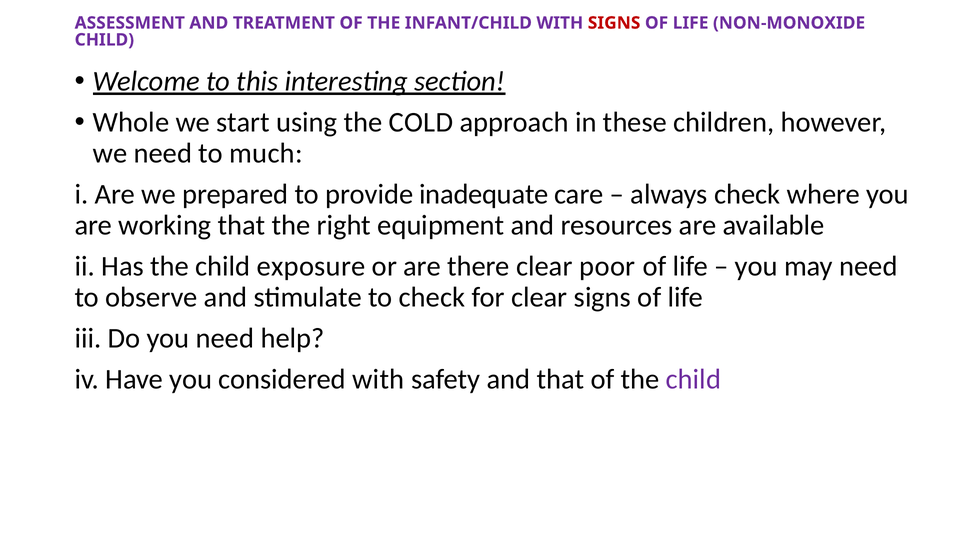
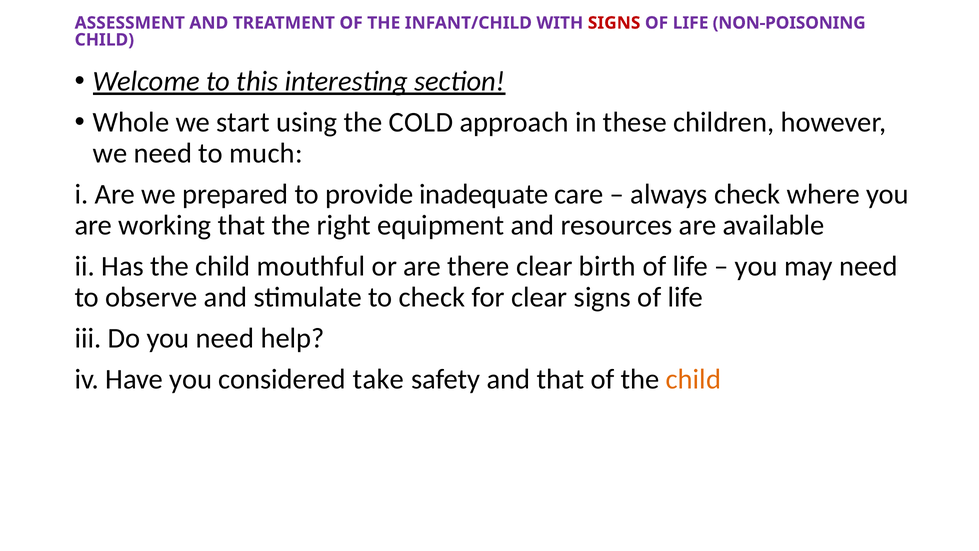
NON-MONOXIDE: NON-MONOXIDE -> NON-POISONING (789, 23)
exposure: exposure -> mouthful (311, 266)
poor: poor -> birth (607, 266)
considered with: with -> take (378, 379)
child colour: purple -> orange (693, 379)
